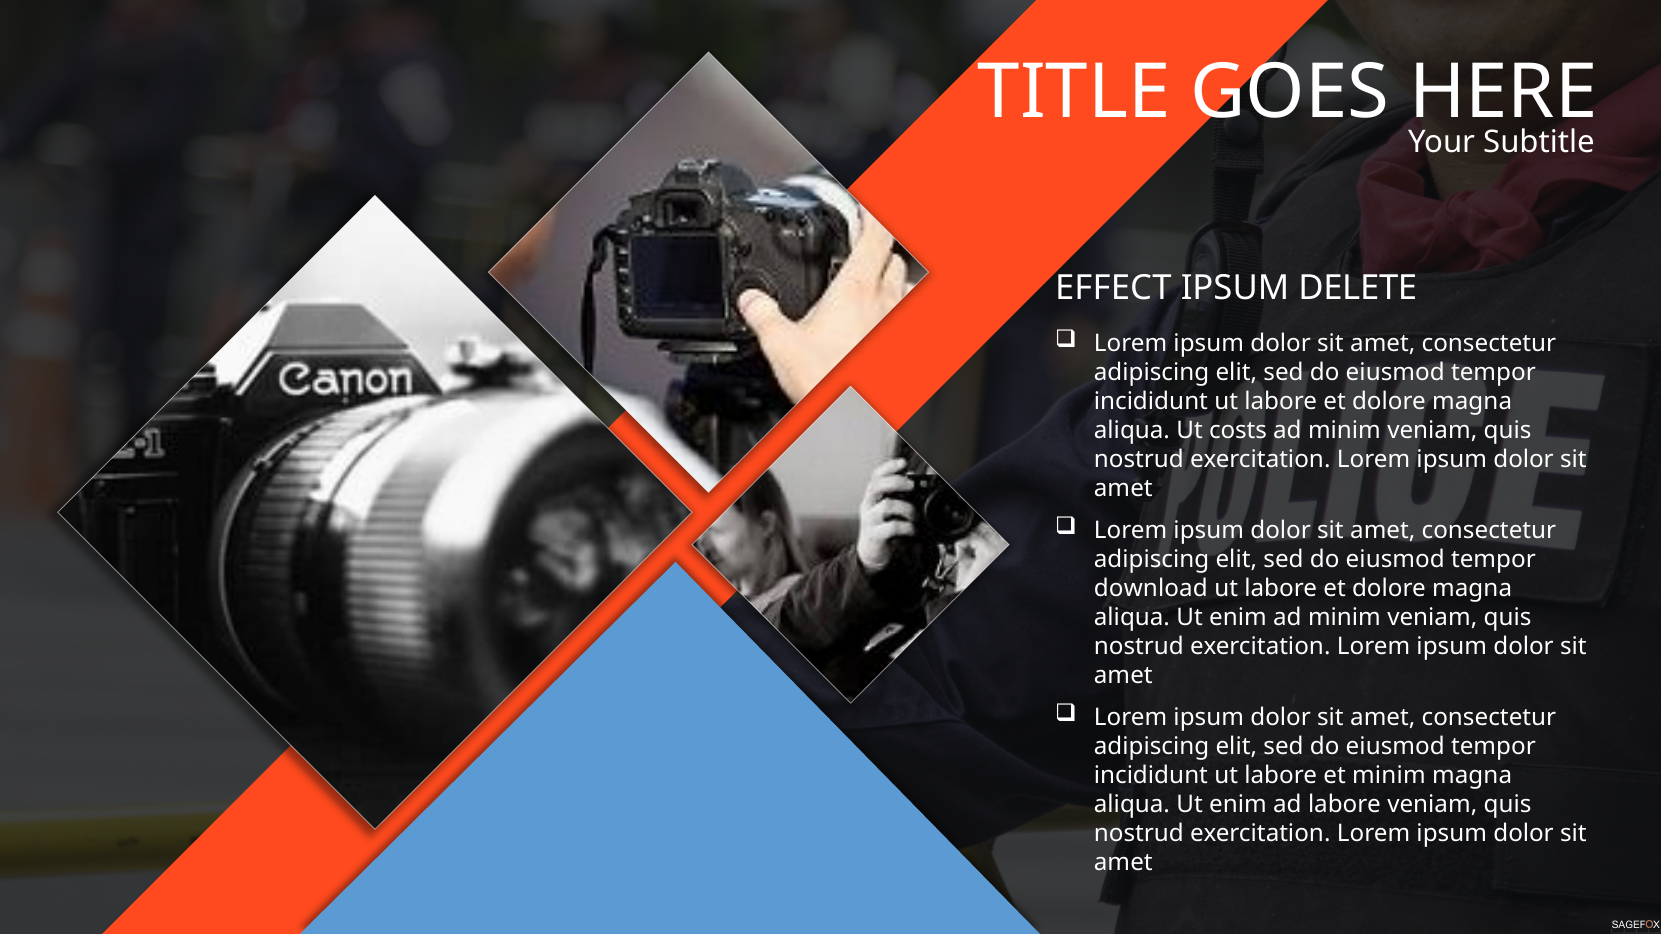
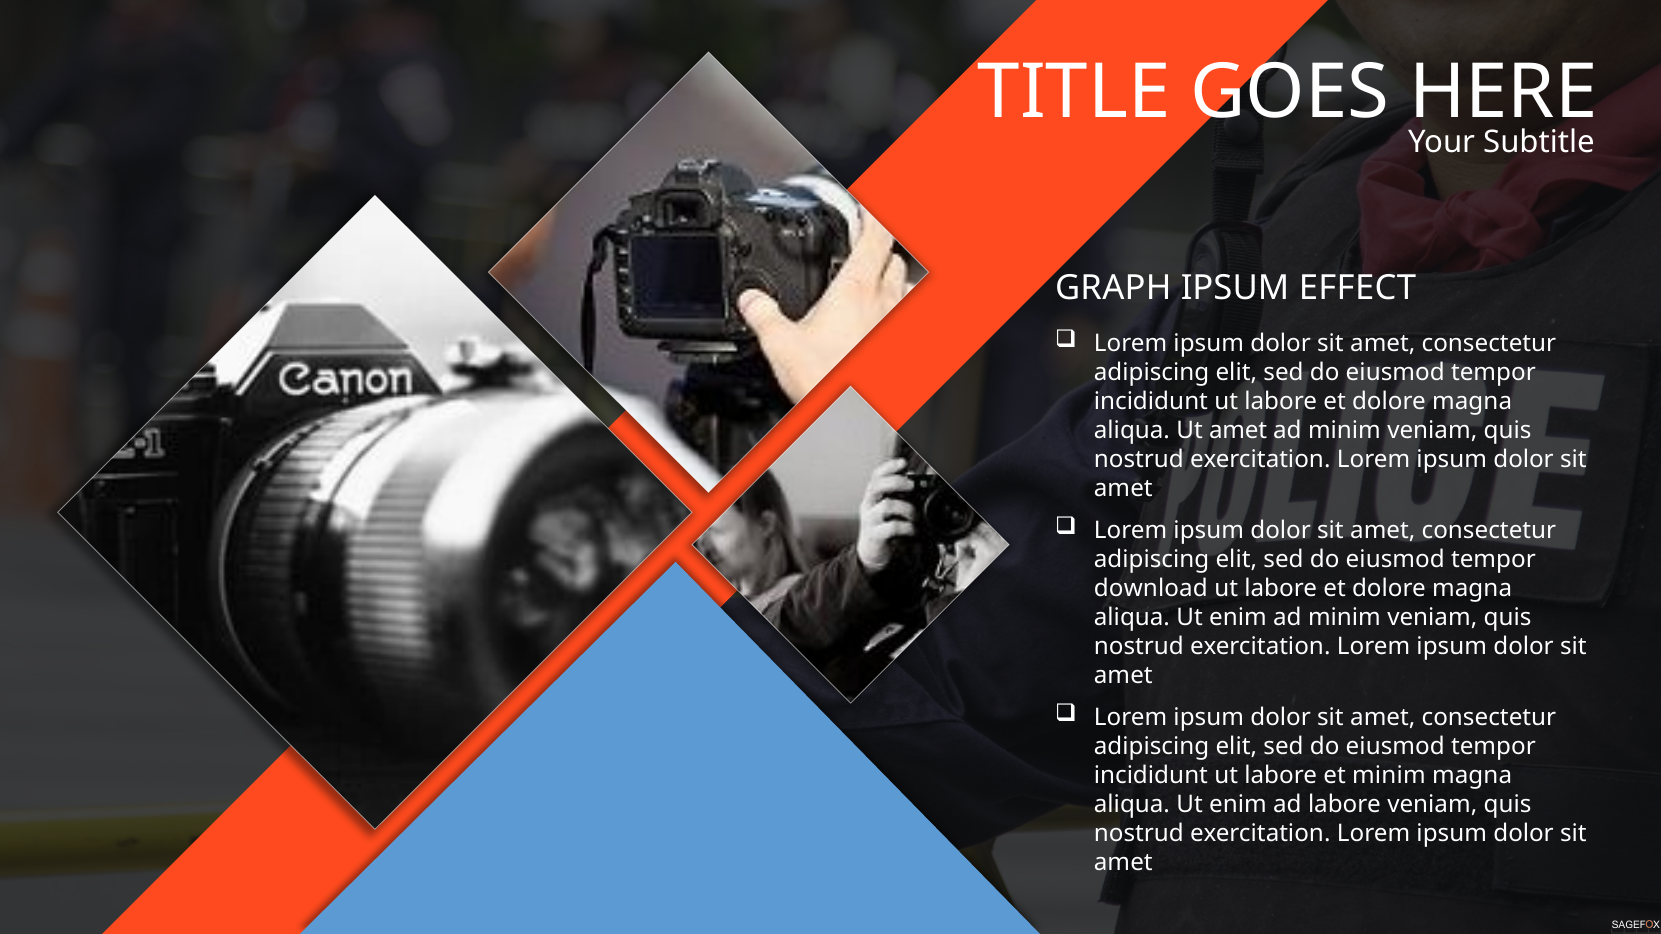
EFFECT: EFFECT -> GRAPH (1113, 288)
DELETE: DELETE -> EFFECT (1357, 288)
Ut costs: costs -> amet (1238, 431)
